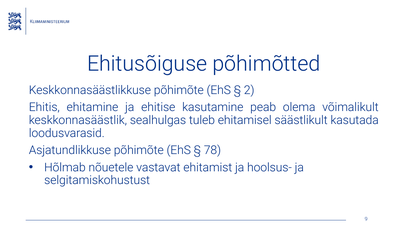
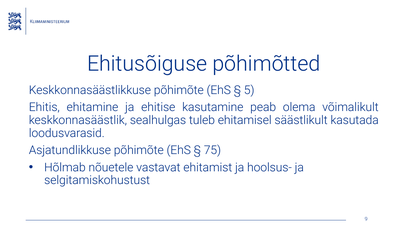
2: 2 -> 5 (249, 90)
78: 78 -> 75 (212, 150)
